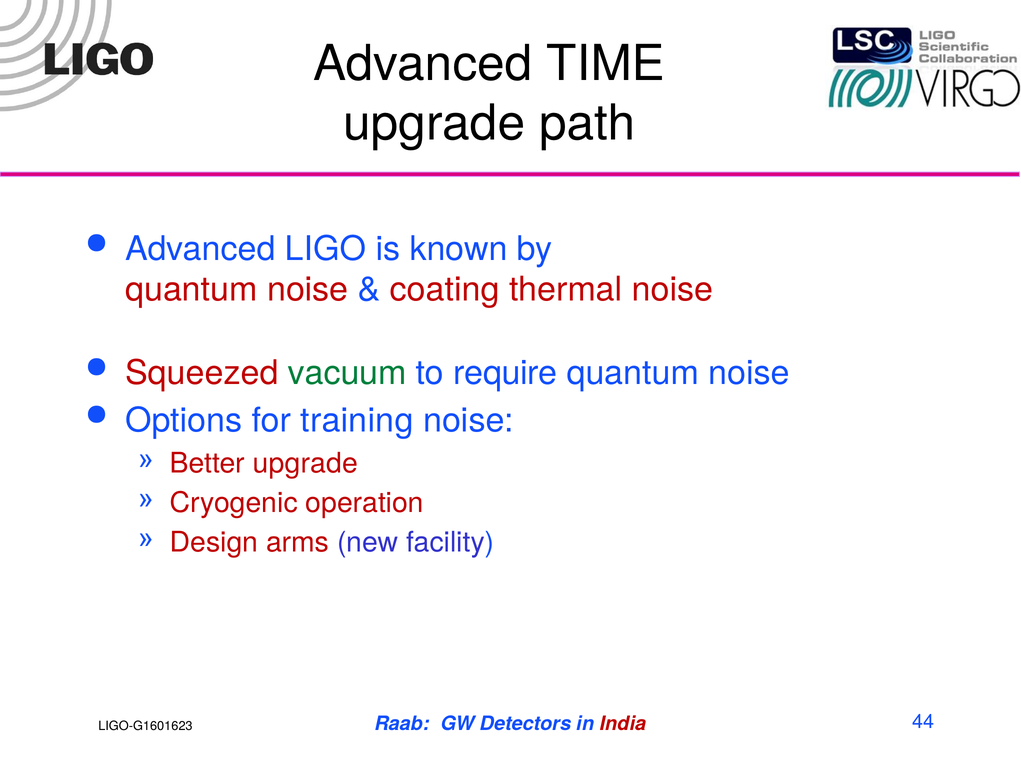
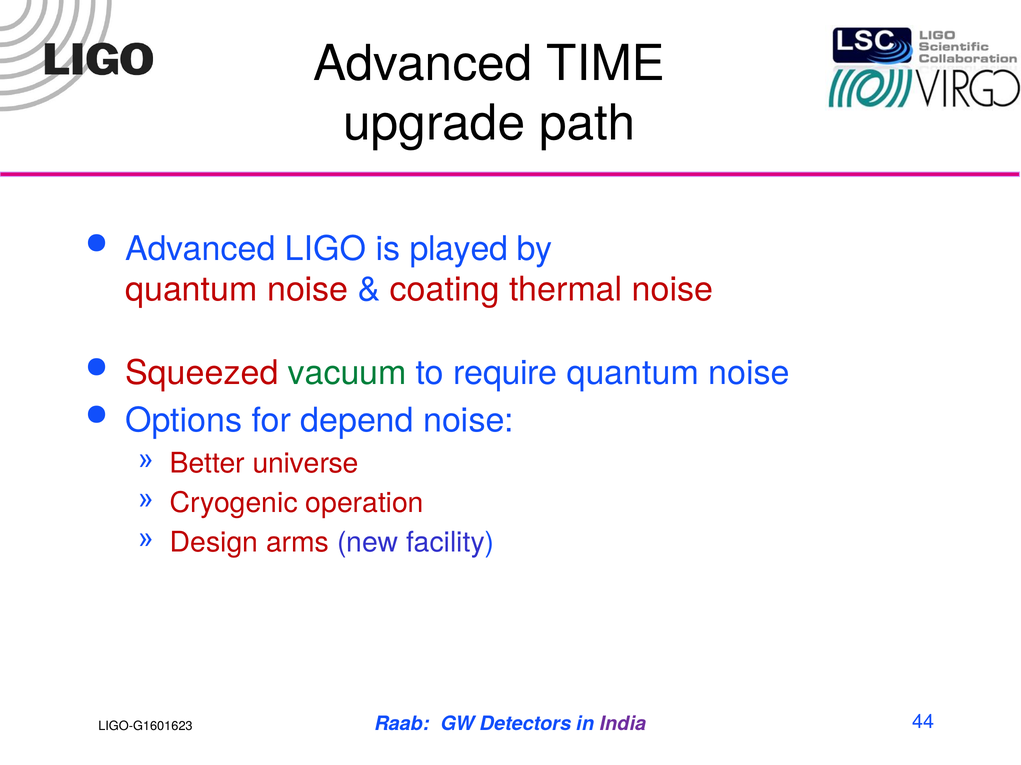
known: known -> played (459, 249)
training: training -> depend (357, 421)
Better upgrade: upgrade -> universe (306, 464)
India colour: red -> purple (623, 725)
